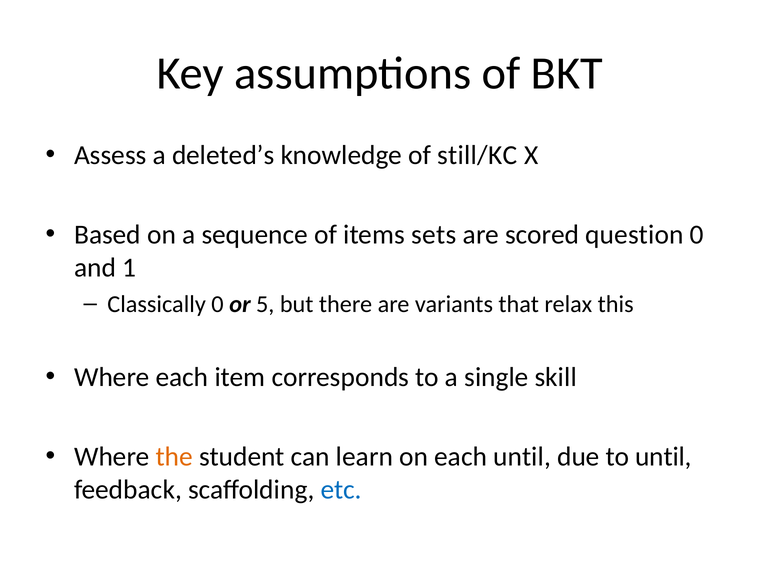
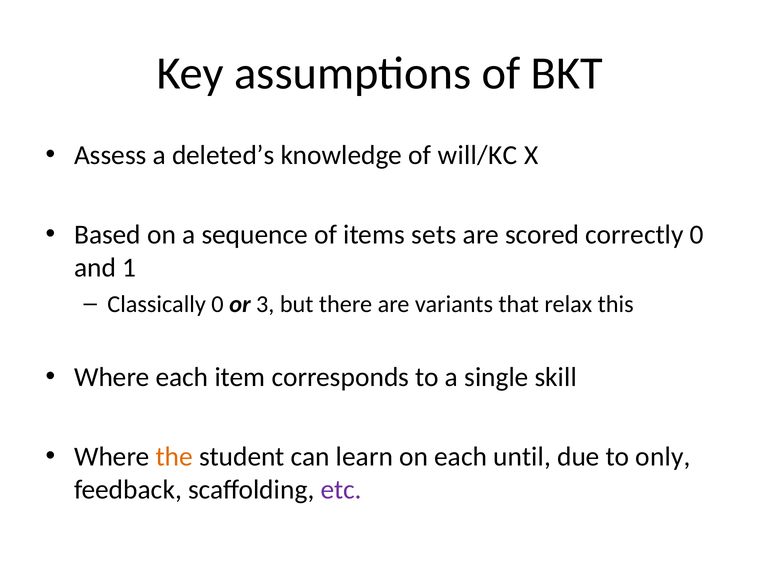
still/KC: still/KC -> will/KC (477, 155)
question: question -> correctly (634, 235)
5: 5 -> 3 (265, 304)
to until: until -> only (663, 457)
etc colour: blue -> purple (341, 489)
